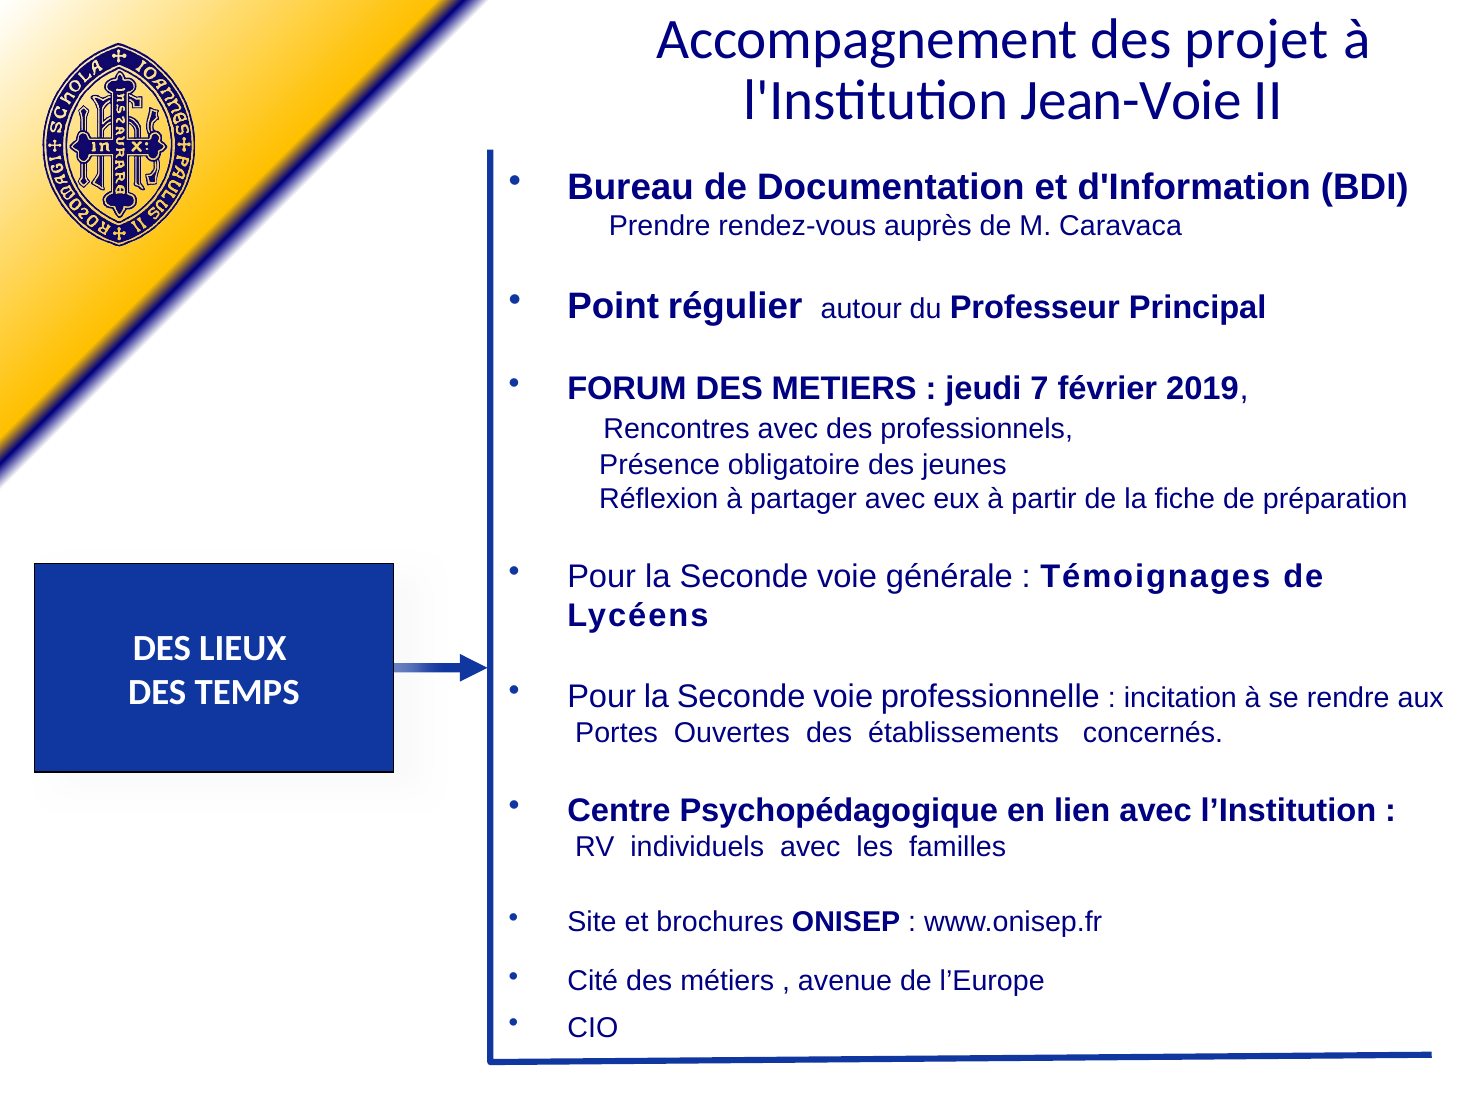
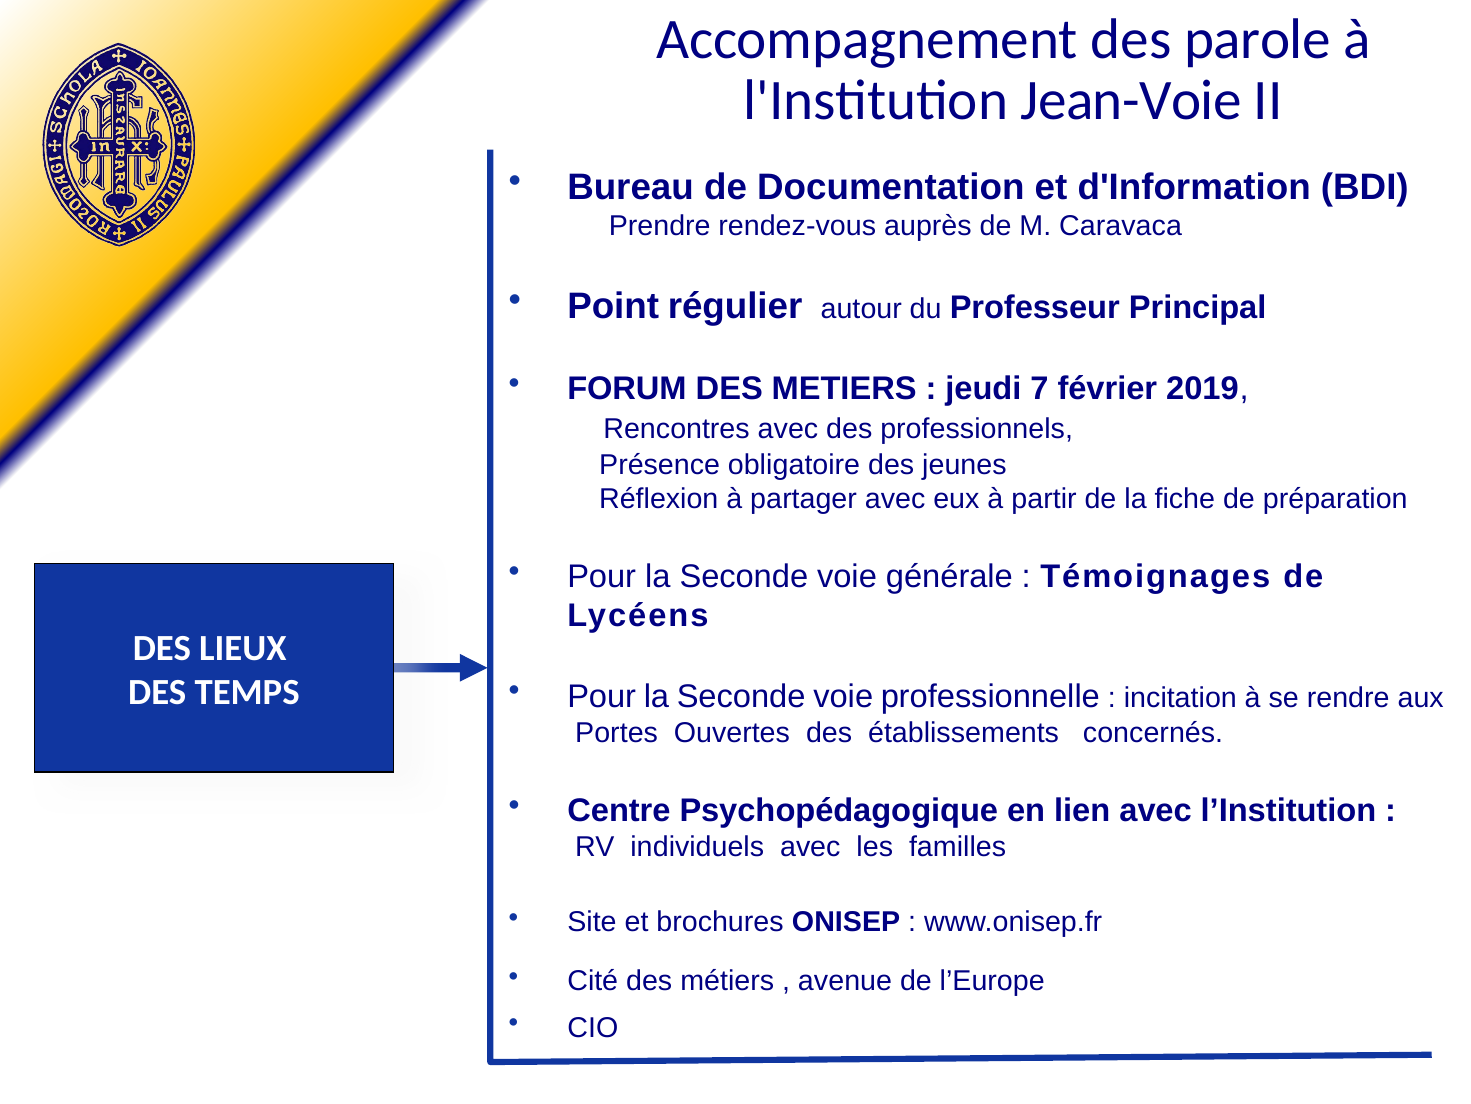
projet: projet -> parole (1258, 39)
